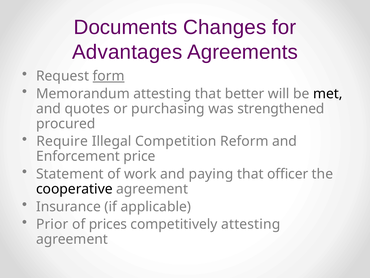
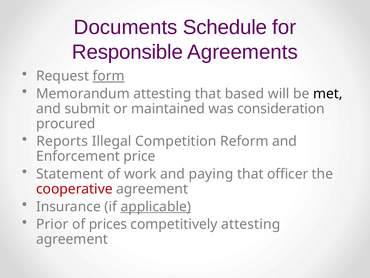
Changes: Changes -> Schedule (225, 27)
Advantages: Advantages -> Responsible (127, 52)
better: better -> based (245, 93)
quotes: quotes -> submit (87, 109)
purchasing: purchasing -> maintained (168, 109)
strengthened: strengthened -> consideration (281, 109)
Require: Require -> Reports (62, 141)
cooperative colour: black -> red (74, 189)
applicable underline: none -> present (156, 206)
